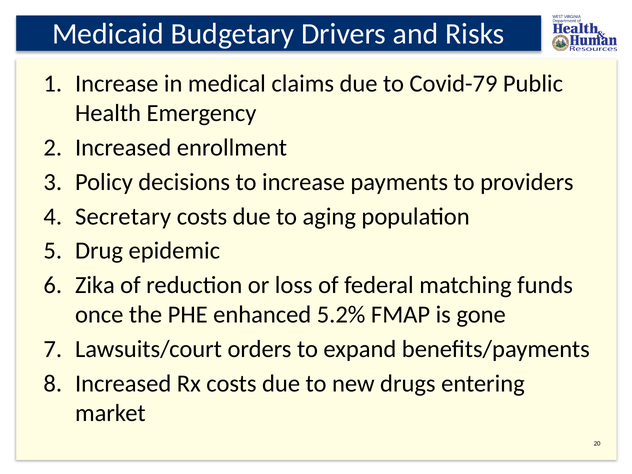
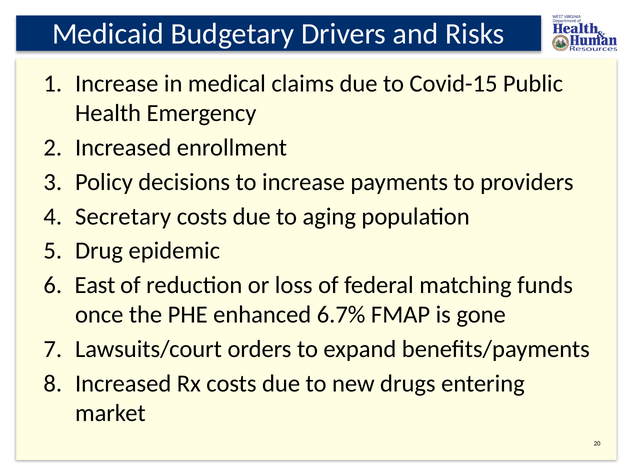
Covid-79: Covid-79 -> Covid-15 (453, 84)
Zika: Zika -> East (95, 285)
5.2%: 5.2% -> 6.7% (341, 315)
